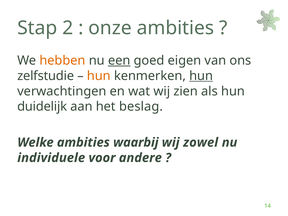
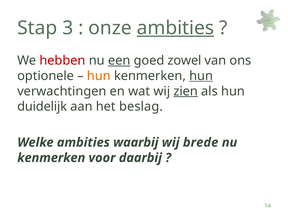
2: 2 -> 3 (68, 28)
ambities underline: none -> present (175, 28)
hebben colour: orange -> red (62, 60)
eigen: eigen -> zowel (185, 60)
zelfstudie: zelfstudie -> optionele (46, 76)
zien underline: none -> present (186, 91)
zowel: zowel -> brede (201, 142)
individuele: individuele -> kenmerken (51, 158)
andere: andere -> daarbij (140, 158)
